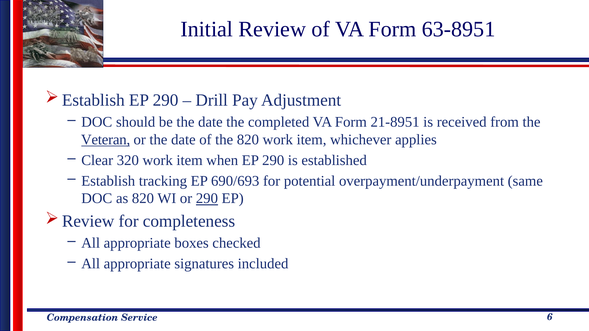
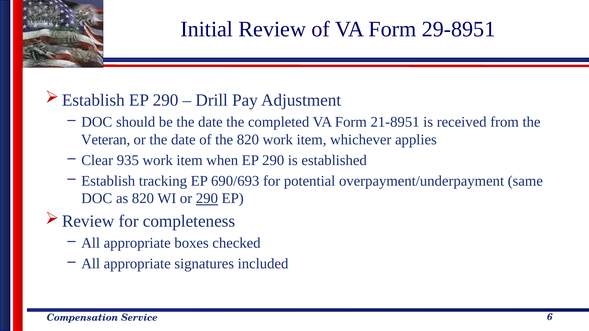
63-8951: 63-8951 -> 29-8951 (459, 29)
Veteran underline: present -> none (106, 140)
320: 320 -> 935 (128, 160)
